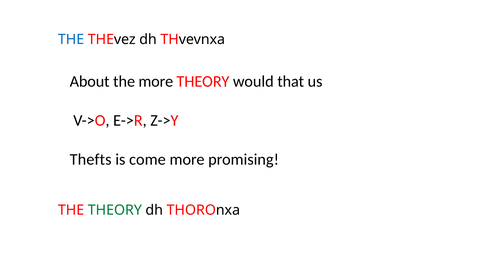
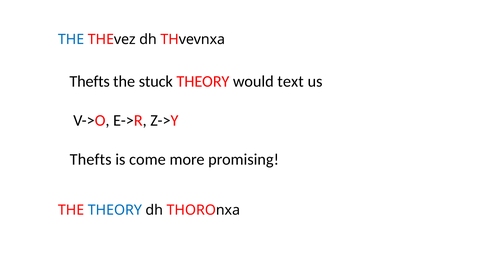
About: About -> Thefts (90, 81)
the more: more -> stuck (156, 81)
that: that -> text (291, 81)
THEORY colour: green -> blue (115, 210)
